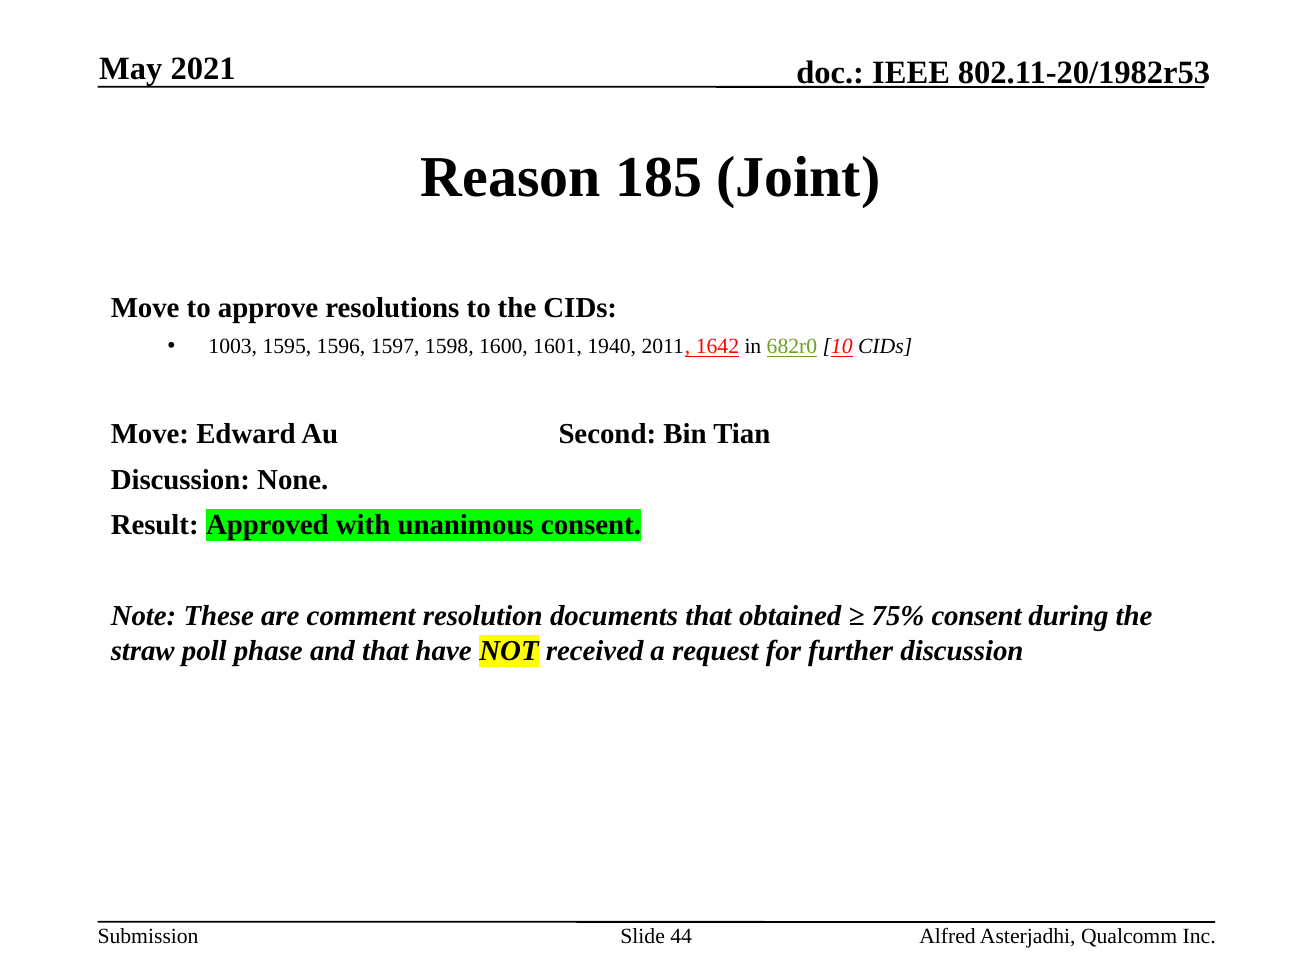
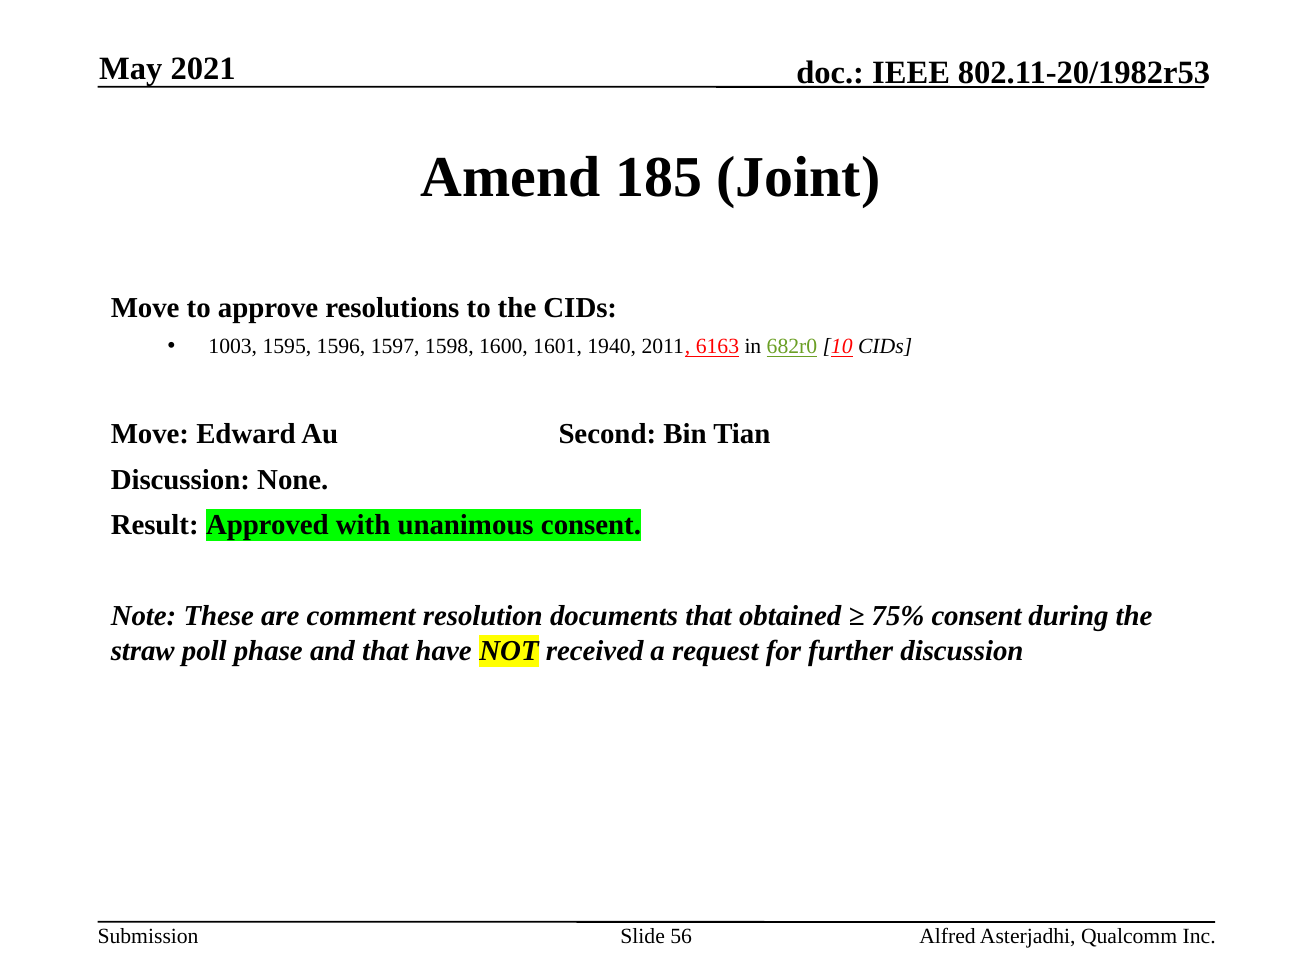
Reason: Reason -> Amend (511, 177)
1642: 1642 -> 6163 (717, 347)
44: 44 -> 56 (681, 937)
